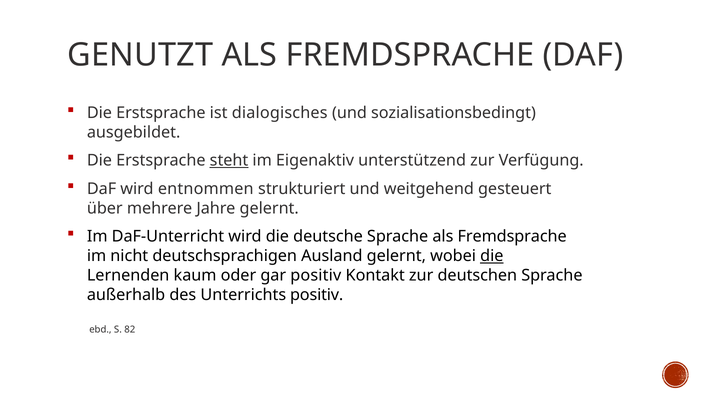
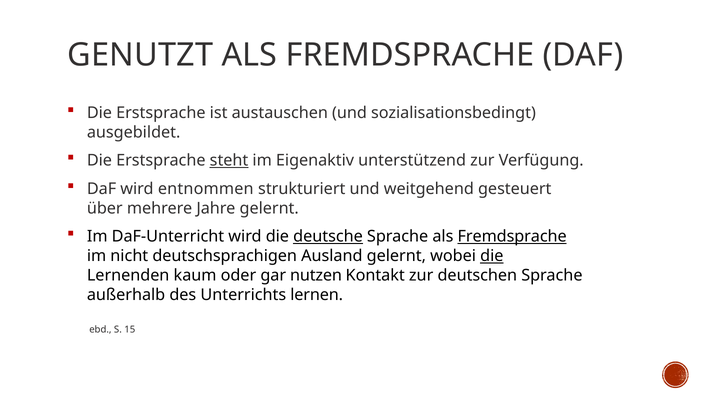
dialogisches: dialogisches -> austauschen (280, 113)
deutsche underline: none -> present (328, 237)
Fremdsprache underline: none -> present (512, 237)
gar positiv: positiv -> nutzen (316, 276)
Unterrichts positiv: positiv -> lernen (317, 295)
82: 82 -> 15 (130, 330)
